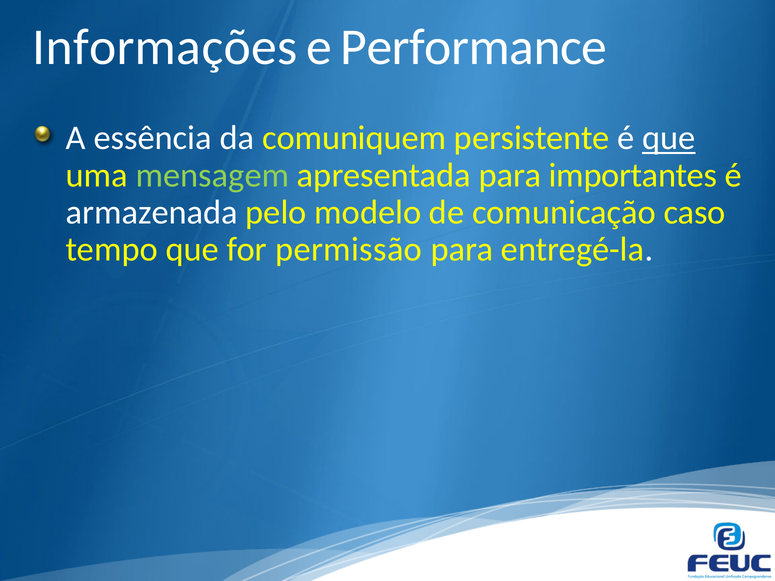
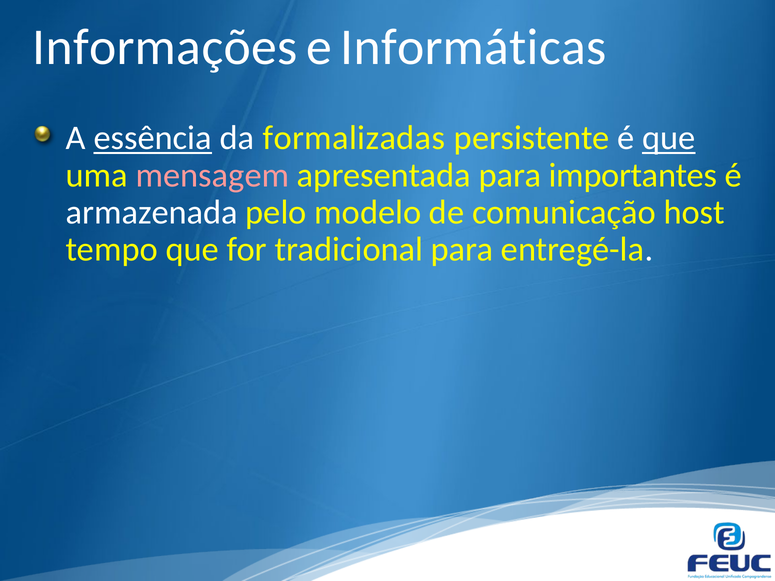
Performance: Performance -> Informáticas (473, 47)
essência underline: none -> present (153, 138)
comuniquem: comuniquem -> formalizadas (354, 138)
mensagem colour: light green -> pink (212, 175)
caso: caso -> host (694, 212)
permissão: permissão -> tradicional (349, 250)
